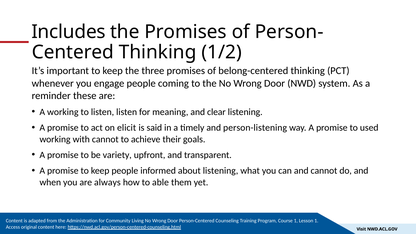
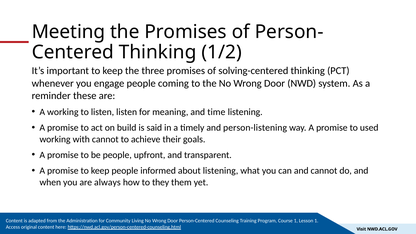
Includes: Includes -> Meeting (68, 32)
belong-centered: belong-centered -> solving-centered (253, 71)
clear: clear -> time (216, 112)
elicit: elicit -> build (127, 128)
be variety: variety -> people (117, 155)
able: able -> they (161, 182)
